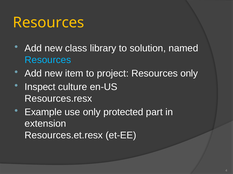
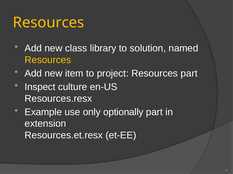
Resources colour: light blue -> yellow (48, 60)
Resources only: only -> part (189, 74)
protected: protected -> optionally (123, 113)
